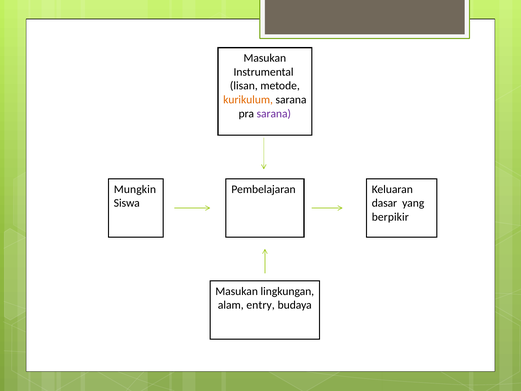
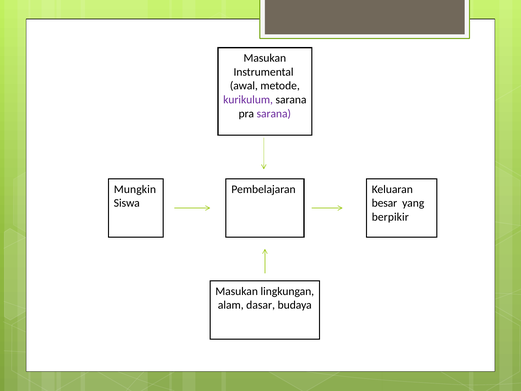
lisan: lisan -> awal (244, 86)
kurikulum colour: orange -> purple (248, 100)
dasar: dasar -> besar (384, 203)
entry: entry -> dasar (261, 305)
